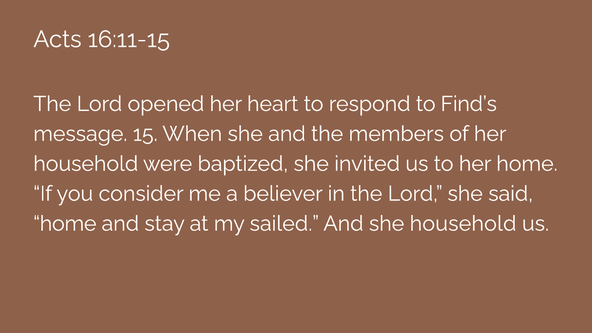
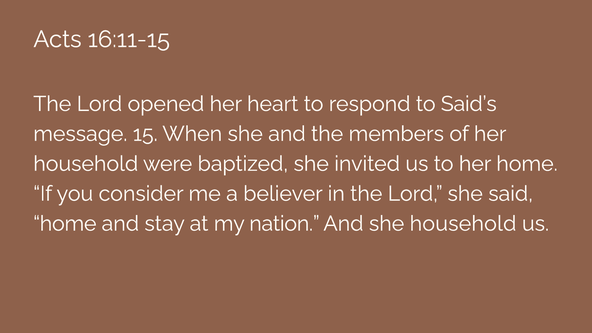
Find’s: Find’s -> Said’s (469, 104)
sailed: sailed -> nation (284, 224)
